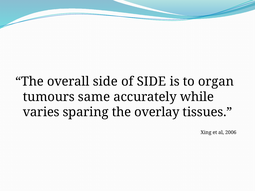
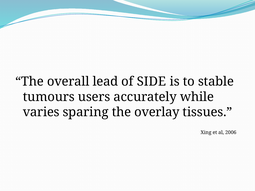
overall side: side -> lead (105, 82)
organ: organ -> stable (216, 82)
same: same -> users (94, 97)
